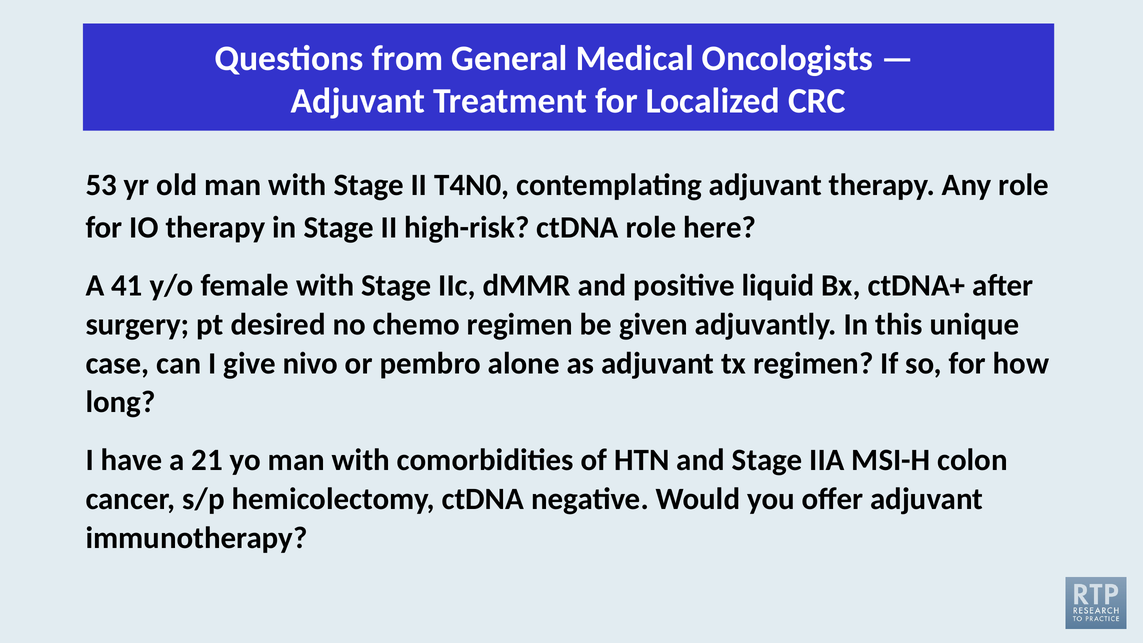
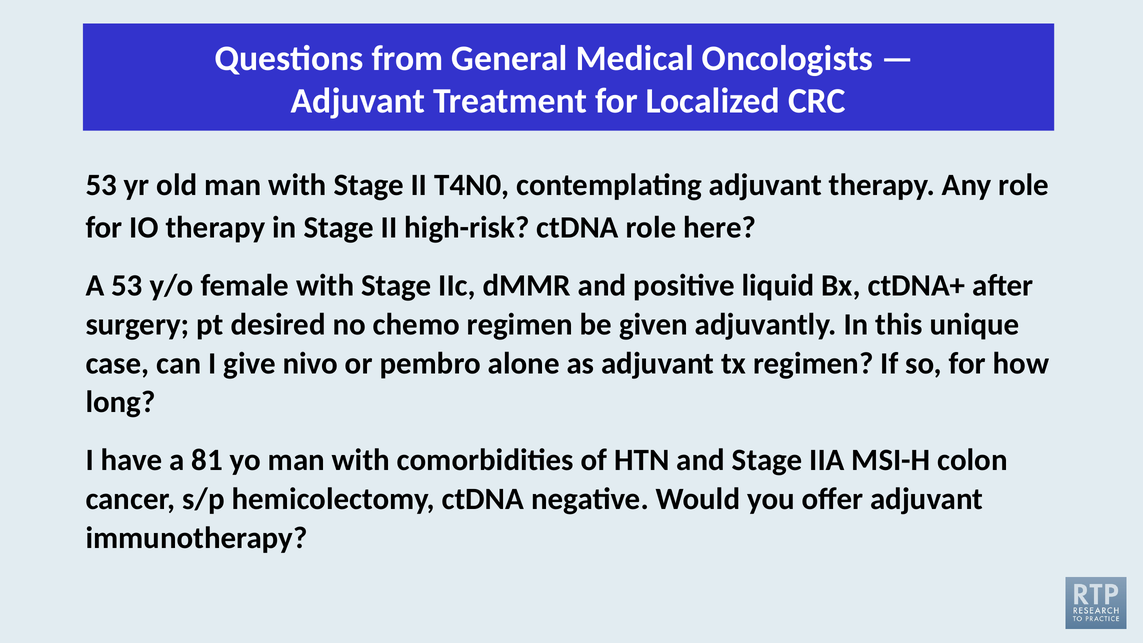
A 41: 41 -> 53 (127, 285)
21: 21 -> 81 (207, 460)
